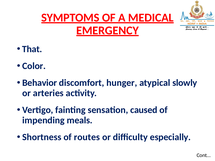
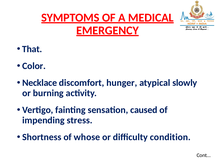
Behavior: Behavior -> Necklace (40, 83)
arteries: arteries -> burning (48, 93)
meals: meals -> stress (80, 120)
routes: routes -> whose (87, 137)
especially: especially -> condition (170, 137)
